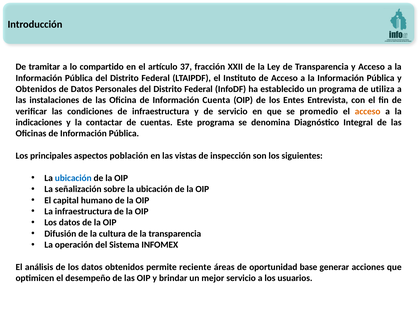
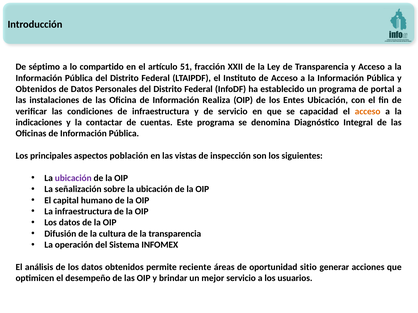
tramitar: tramitar -> séptimo (44, 67)
37: 37 -> 51 (186, 67)
utiliza: utiliza -> portal (383, 89)
Cuenta: Cuenta -> Realiza (216, 100)
Entes Entrevista: Entrevista -> Ubicación (328, 100)
promedio: promedio -> capacidad (319, 112)
ubicación colour: blue -> purple (73, 178)
base: base -> sitio (308, 268)
